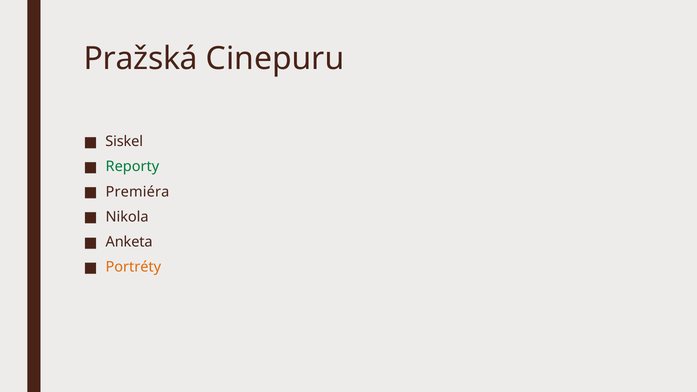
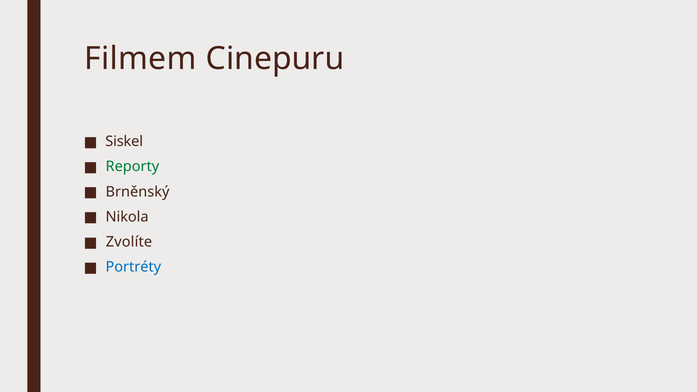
Pražská: Pražská -> Filmem (140, 59)
Premiéra: Premiéra -> Brněnský (138, 192)
Anketa: Anketa -> Zvolíte (129, 242)
Portréty colour: orange -> blue (133, 267)
